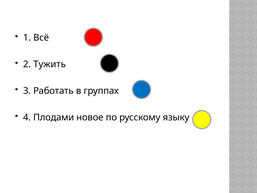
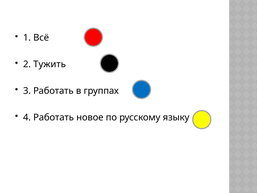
4 Плодами: Плодами -> Работать (54, 117)
